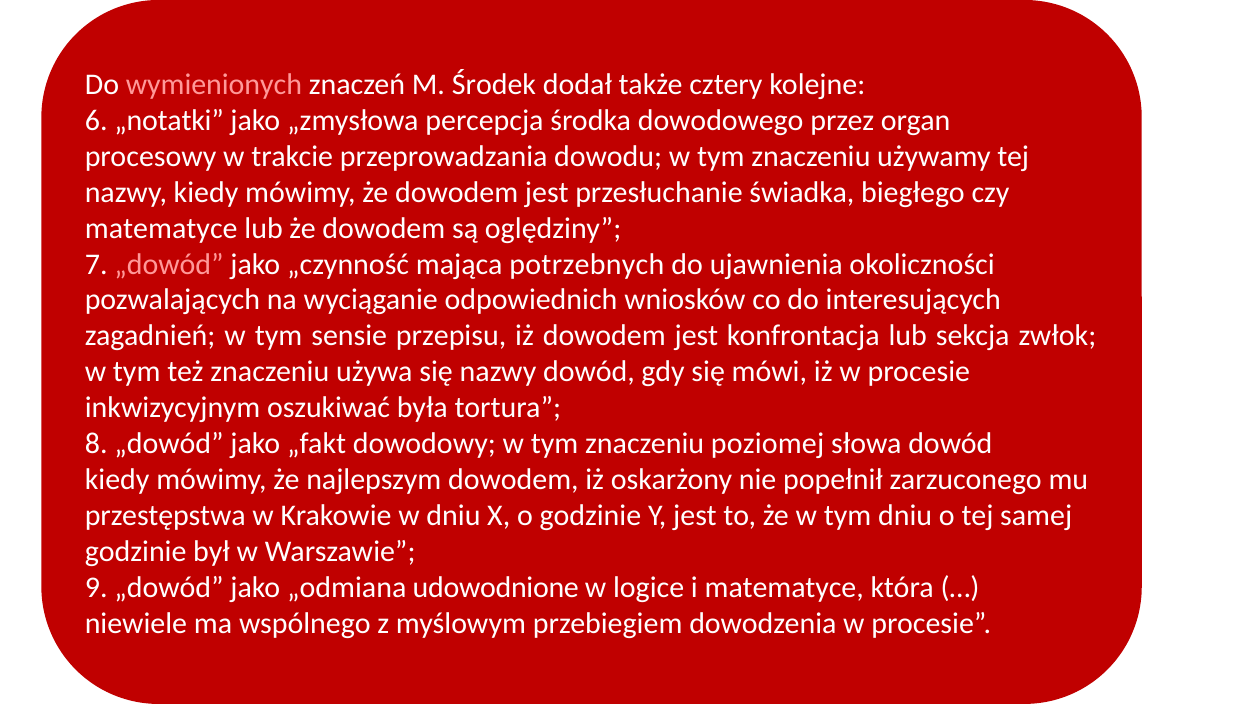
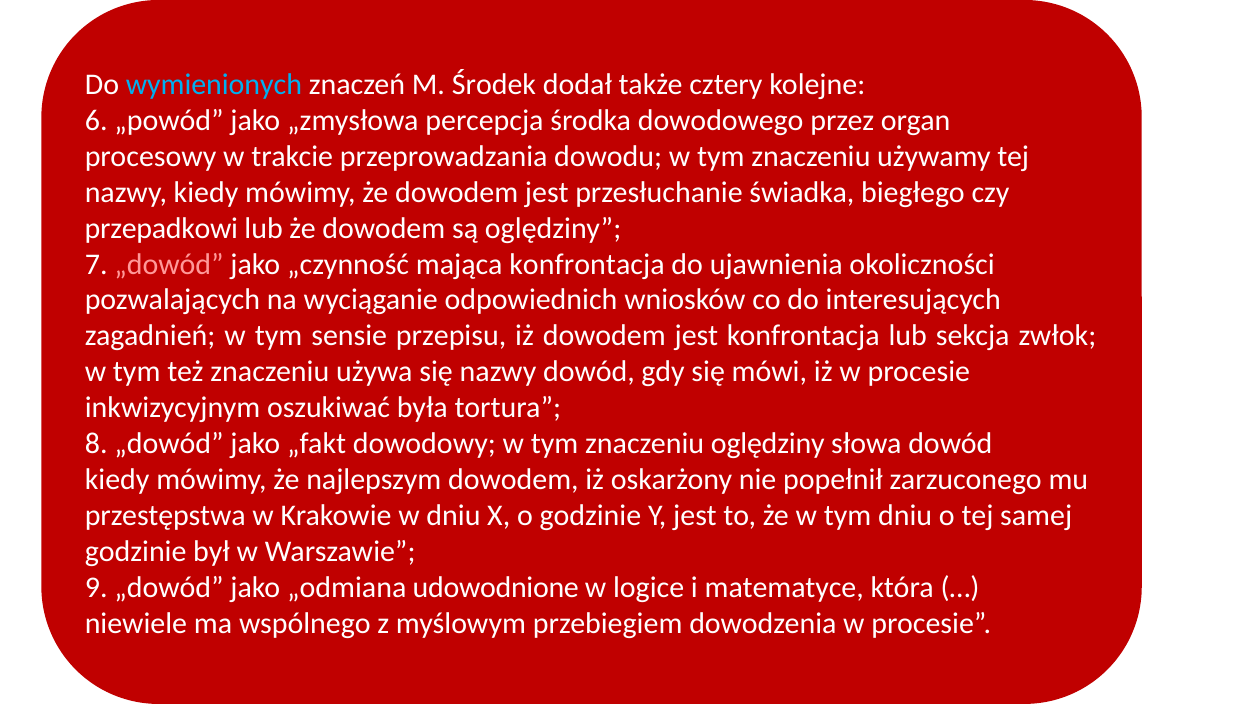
wymienionych colour: pink -> light blue (214, 84)
„notatki: „notatki -> „powód (169, 120)
matematyce: matematyce -> przepadkowi (161, 228)
mająca potrzebnych: potrzebnych -> konfrontacja (587, 264)
znaczeniu poziomej: poziomej -> oględziny (768, 444)
